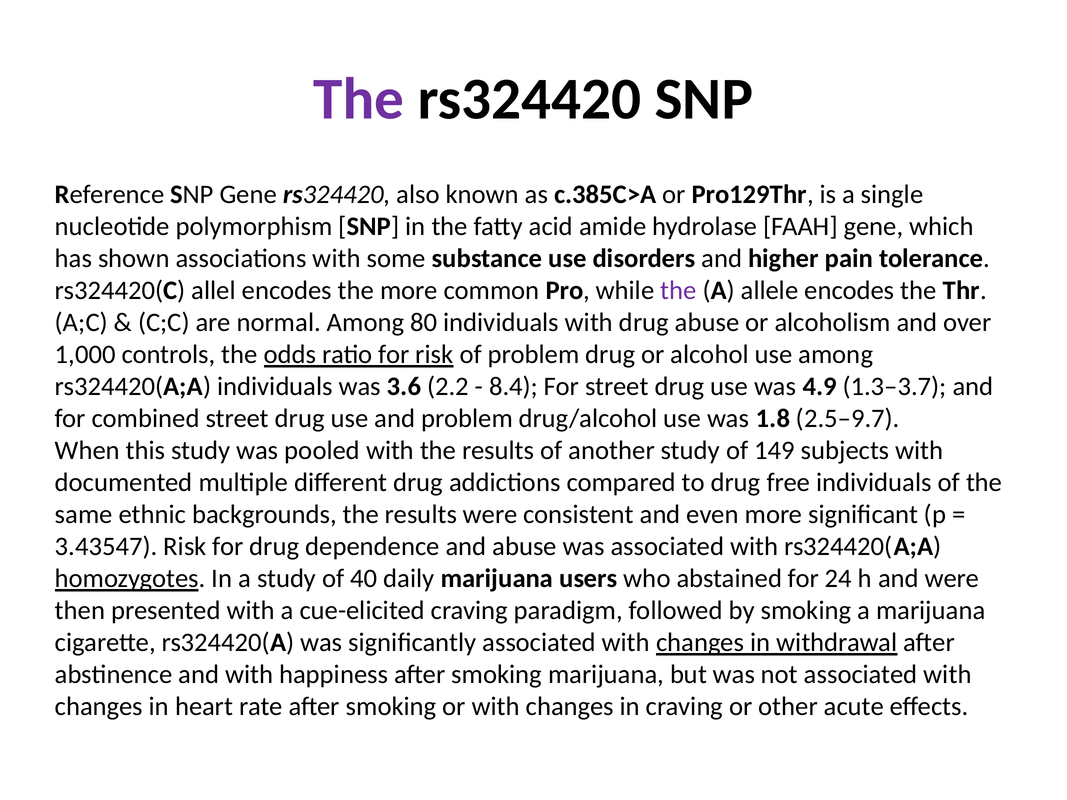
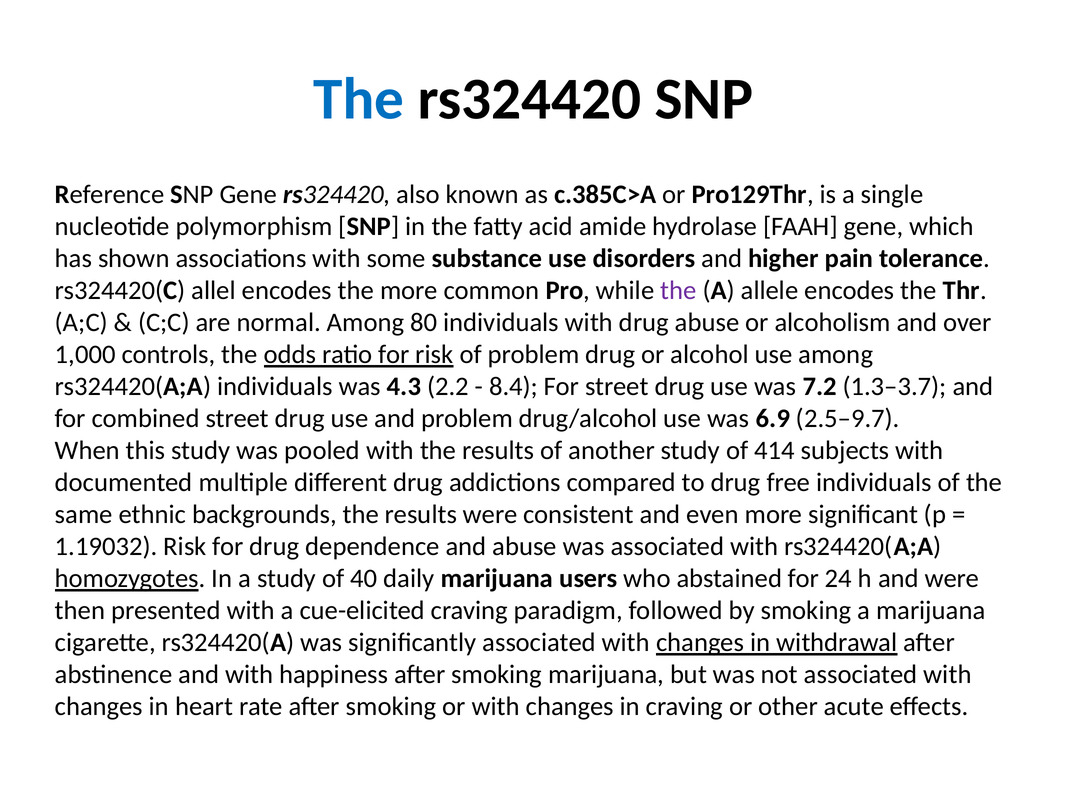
The colour: purple -> blue (359, 99)
3.6: 3.6 -> 4.3 (404, 387)
4.9: 4.9 -> 7.2 (820, 387)
1.8: 1.8 -> 6.9 (773, 419)
149: 149 -> 414 (774, 451)
3.43547: 3.43547 -> 1.19032 (106, 547)
